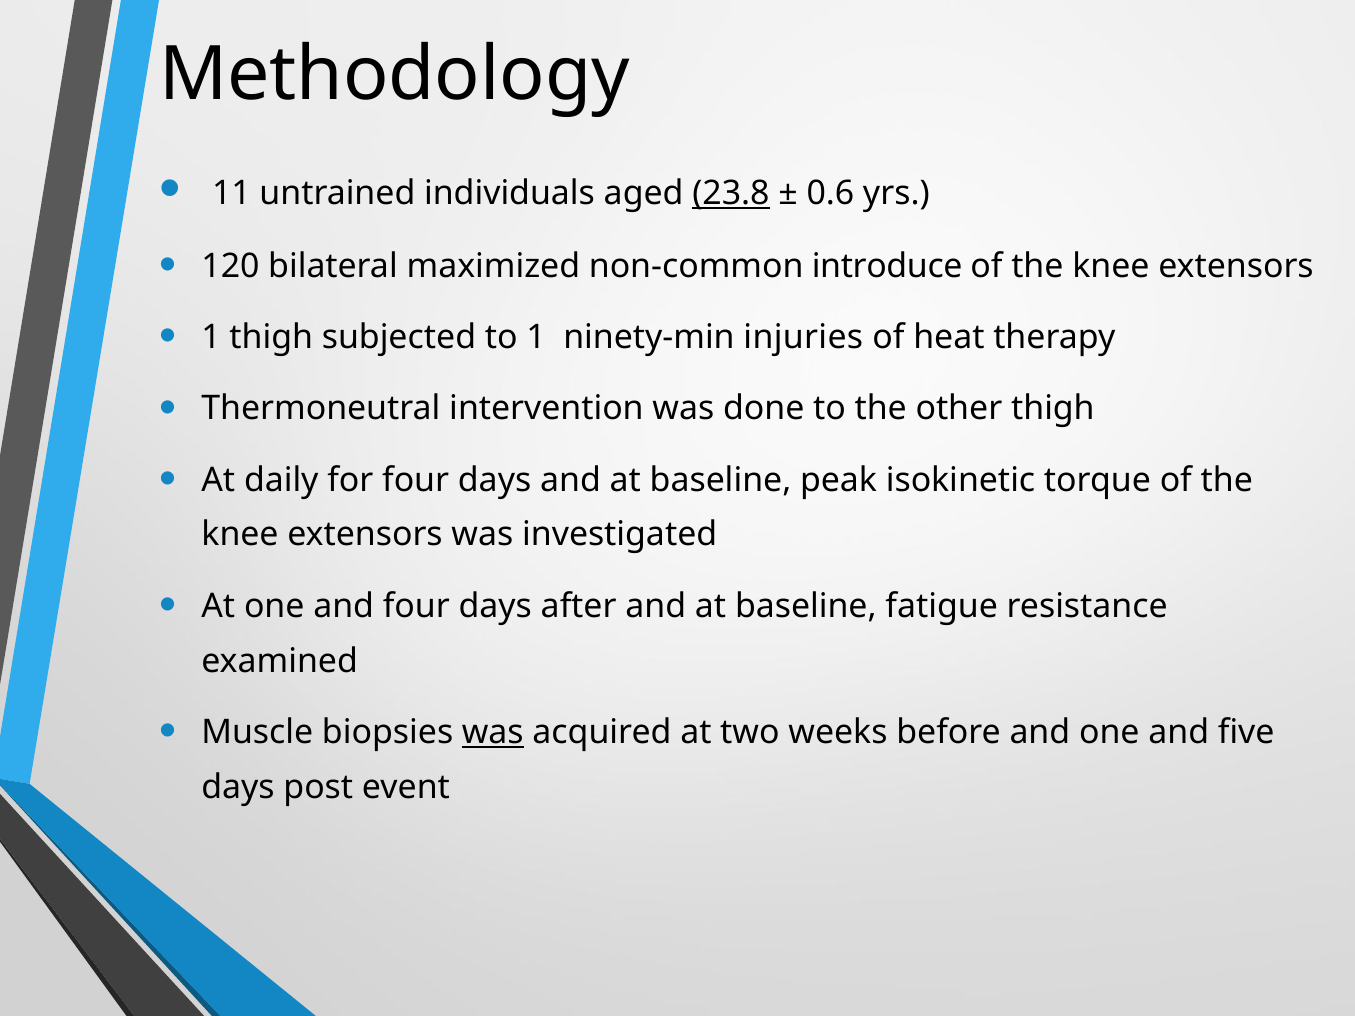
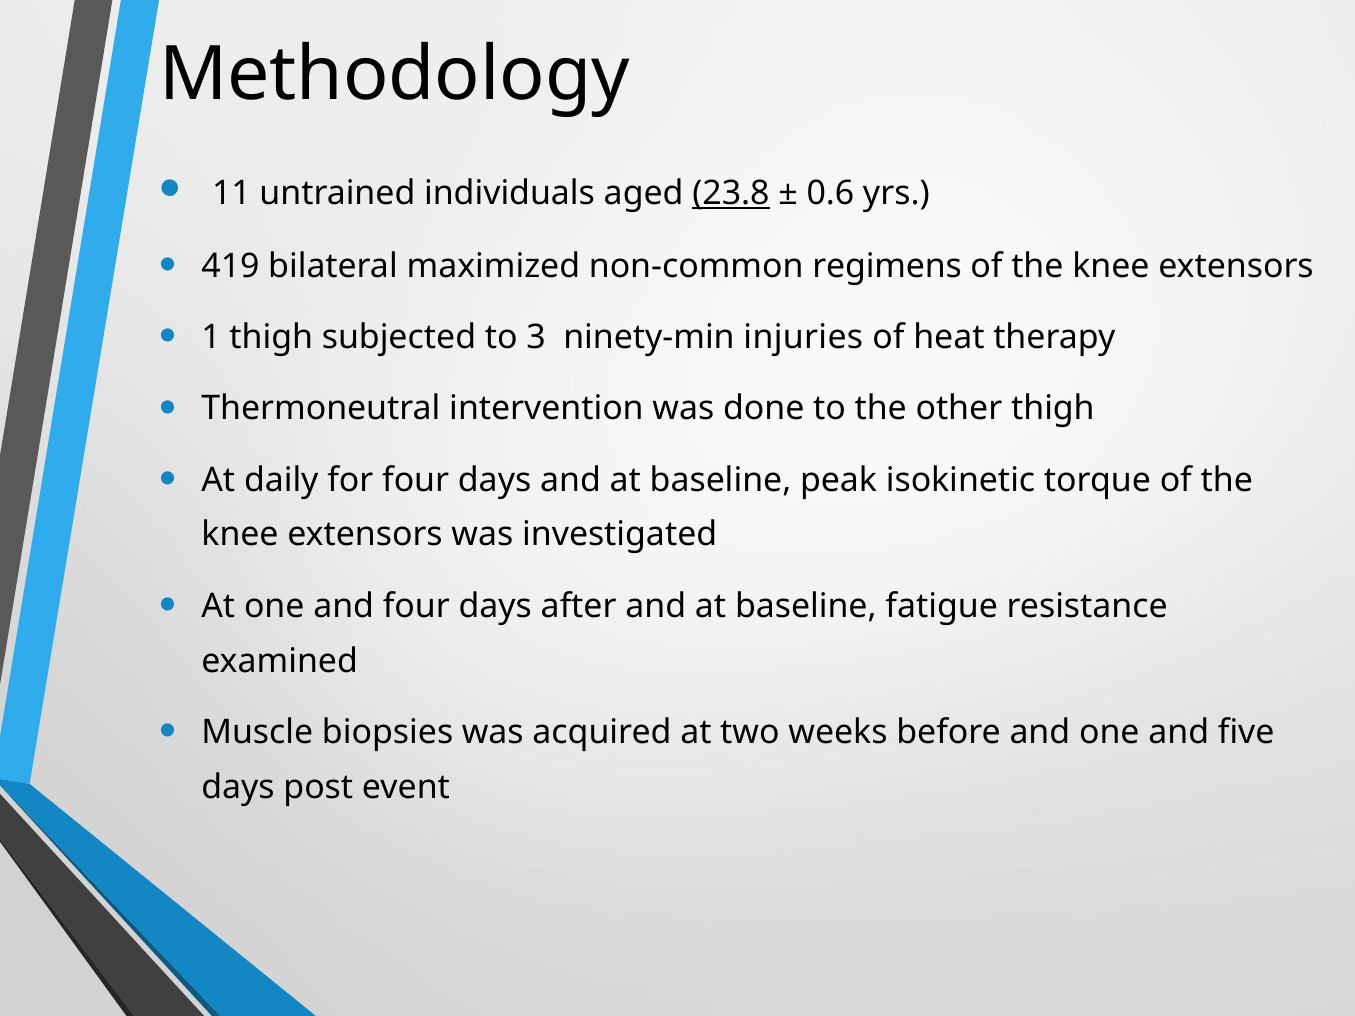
120: 120 -> 419 (230, 266)
introduce: introduce -> regimens (887, 266)
to 1: 1 -> 3 (536, 337)
was underline: present -> none (493, 732)
